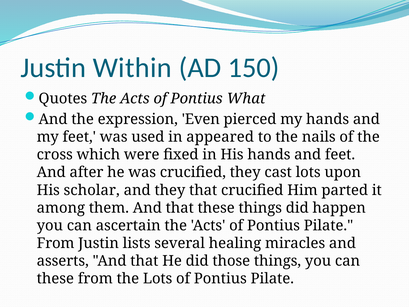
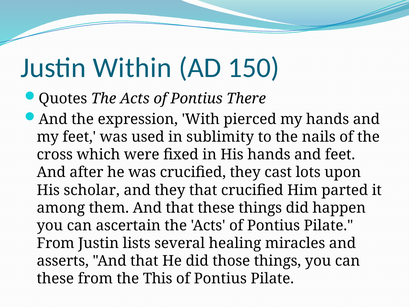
What: What -> There (246, 98)
Even: Even -> With (201, 119)
appeared: appeared -> sublimity (220, 137)
the Lots: Lots -> This (158, 279)
